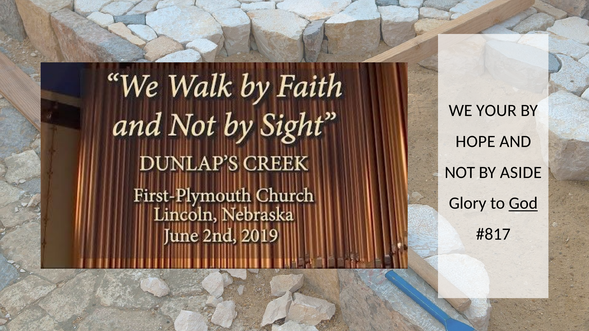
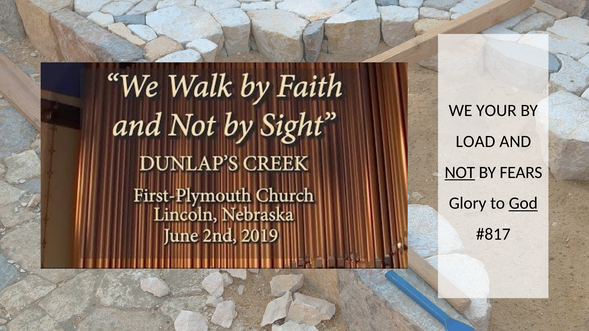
HOPE: HOPE -> LOAD (475, 142)
NOT underline: none -> present (460, 173)
ASIDE: ASIDE -> FEARS (521, 173)
